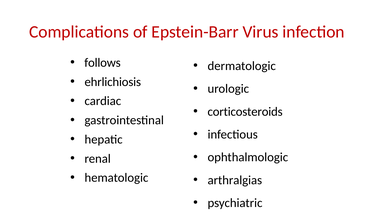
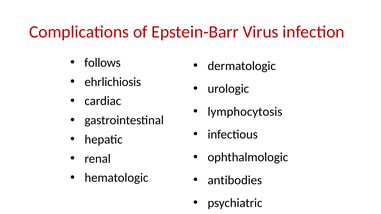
corticosteroids: corticosteroids -> lymphocytosis (245, 112)
arthralgias: arthralgias -> antibodies (235, 180)
